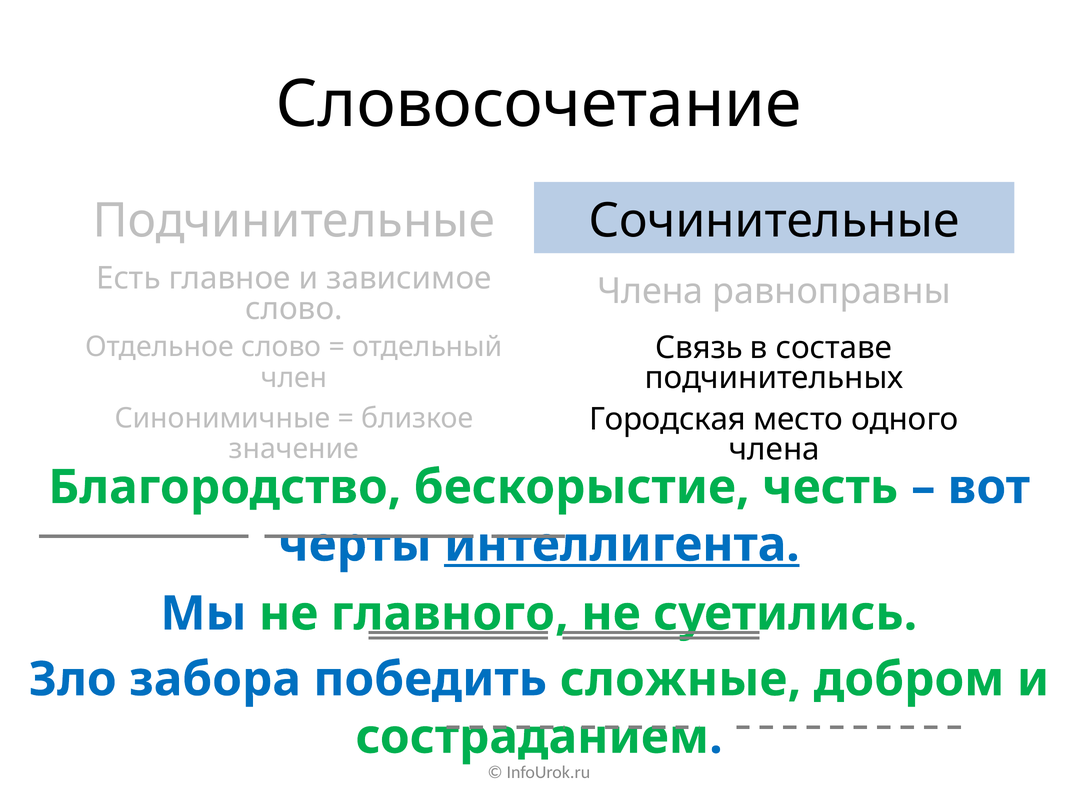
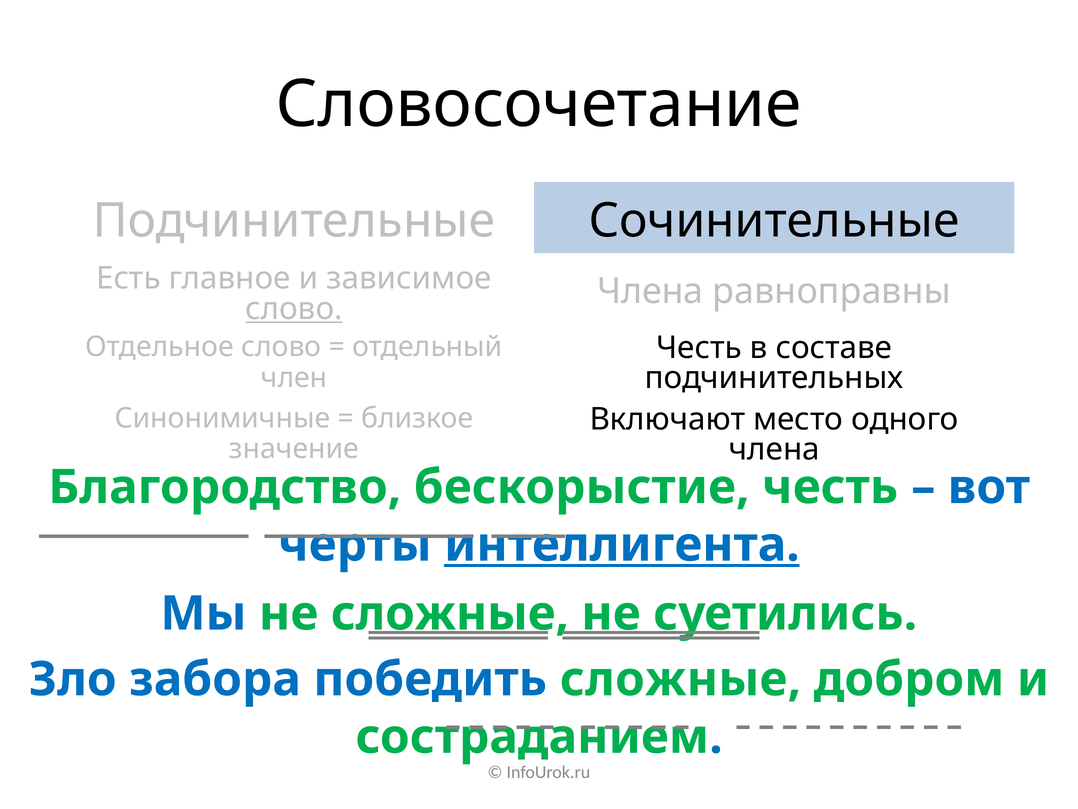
слово underline: none -> present (294, 309)
Связь: Связь -> Честь (699, 348)
Городская: Городская -> Включают (667, 419)
не главного: главного -> сложные (450, 613)
